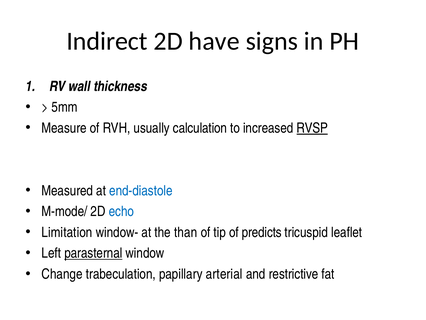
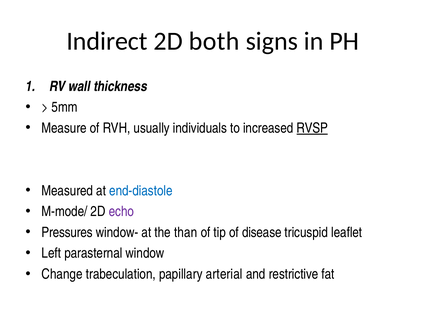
have: have -> both (214, 41)
calculation: calculation -> individuals (200, 128)
echo colour: blue -> purple (121, 211)
Limitation: Limitation -> Pressures (67, 232)
predicts: predicts -> disease (262, 232)
parasternal underline: present -> none (93, 253)
